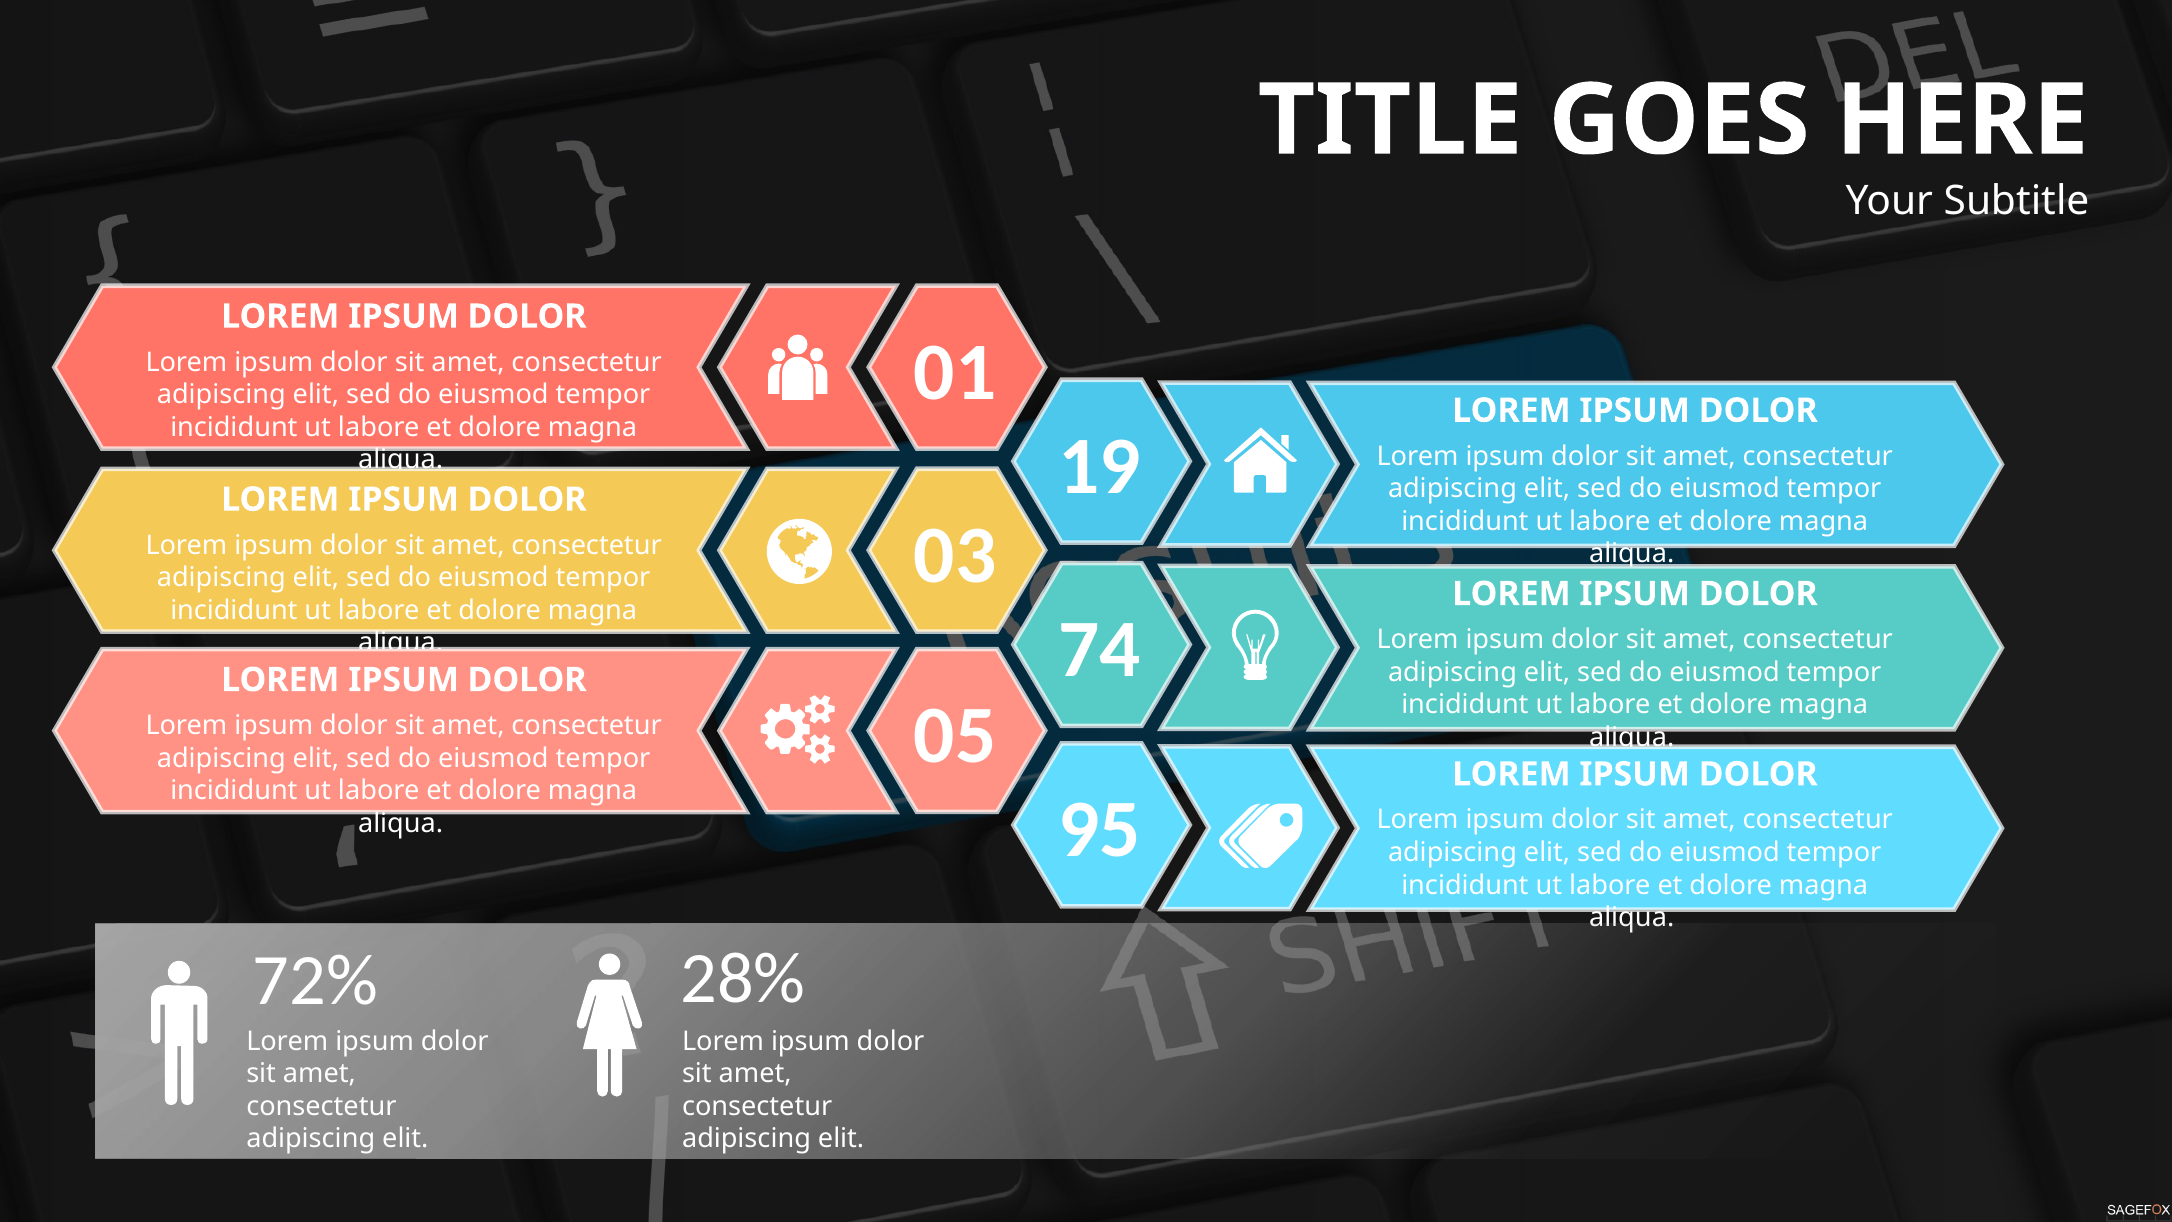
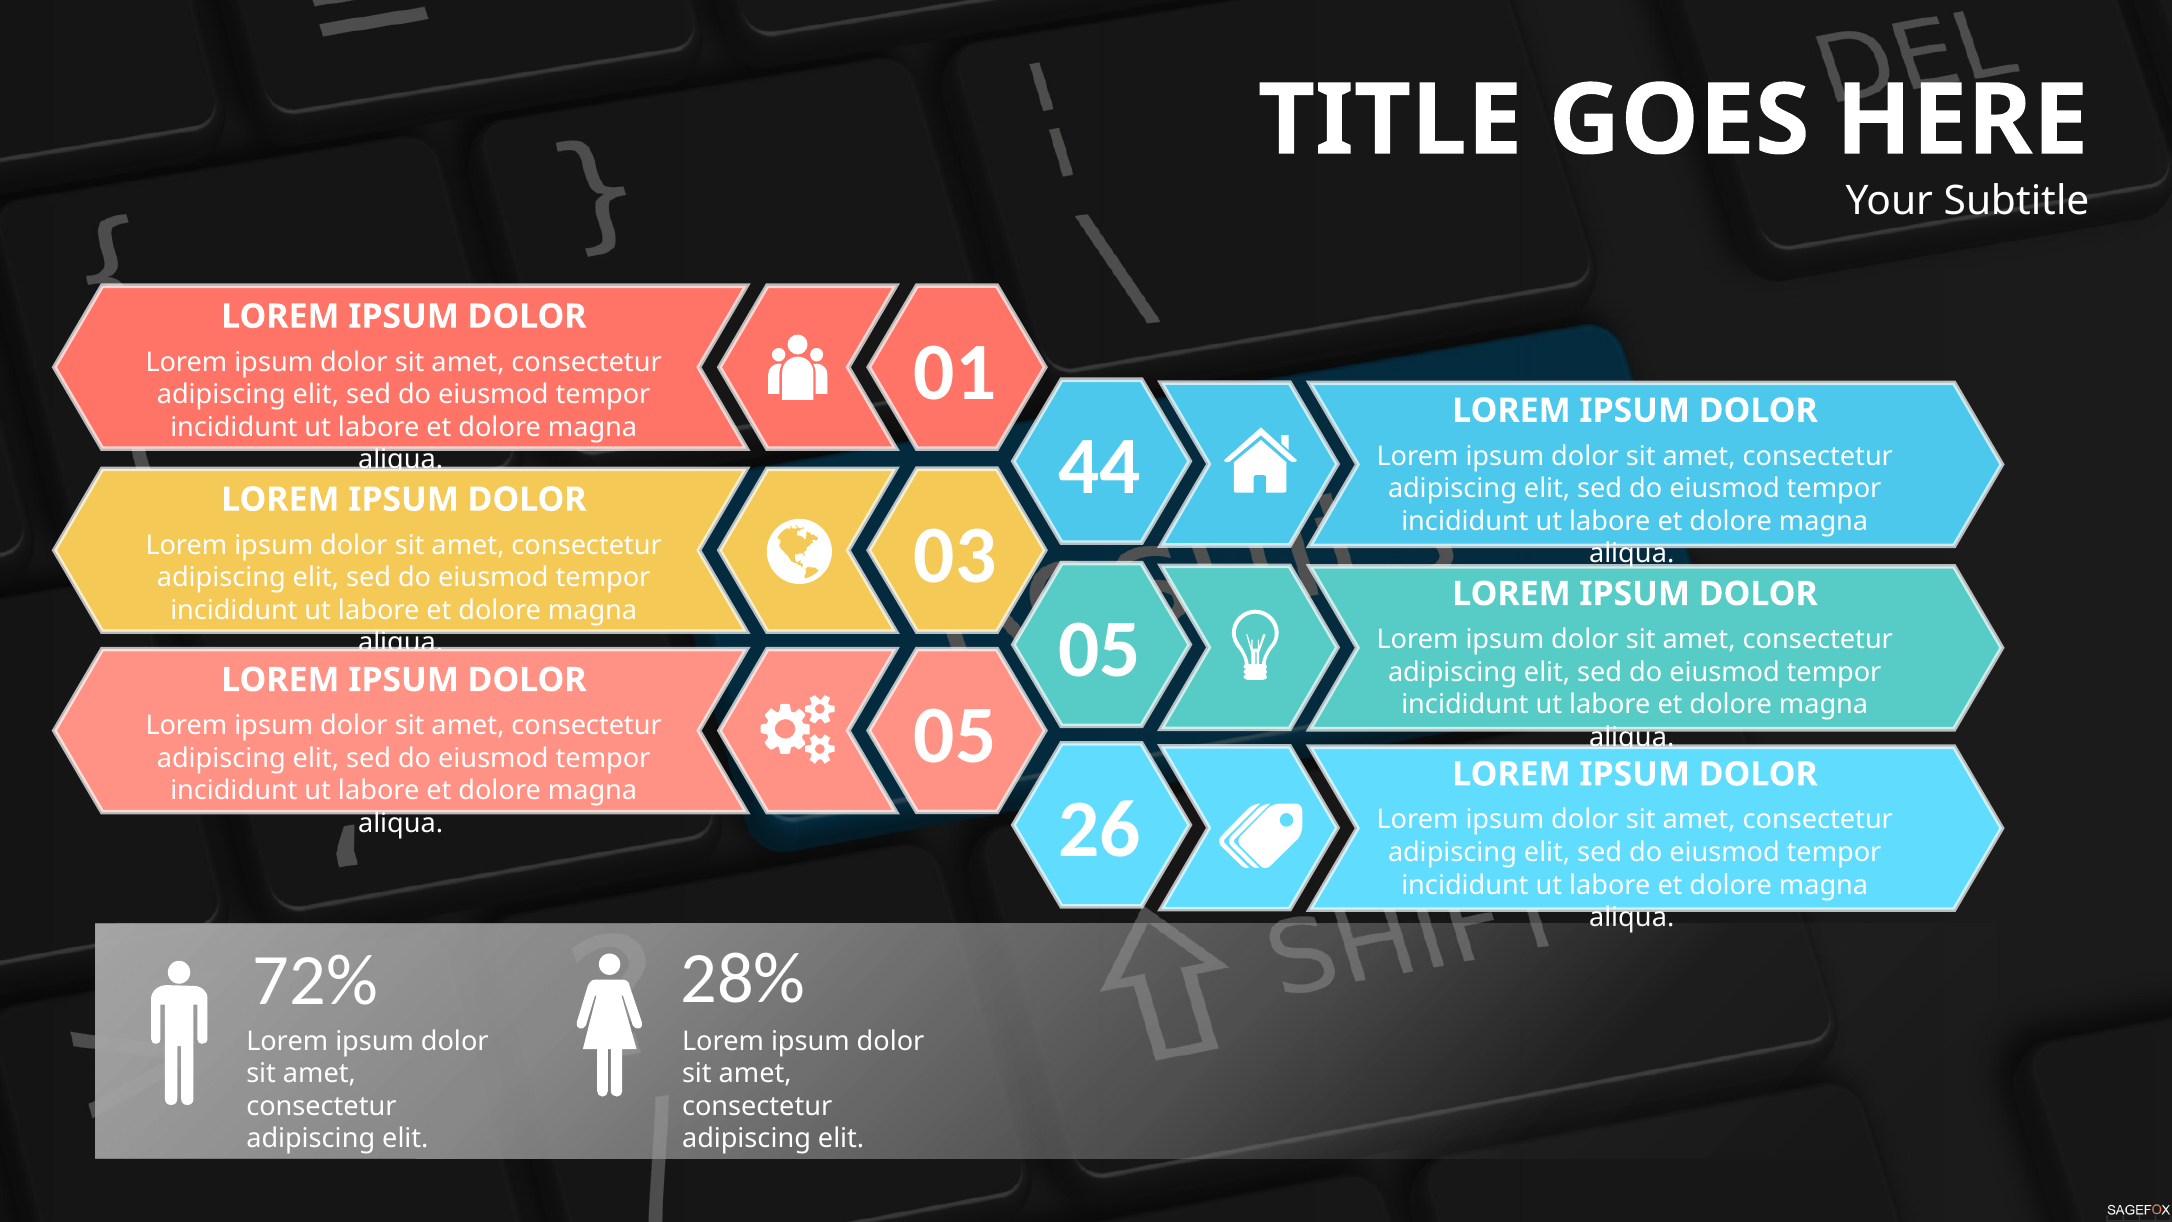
19: 19 -> 44 (1100, 466)
74: 74 -> 05 (1100, 649)
95: 95 -> 26 (1100, 830)
